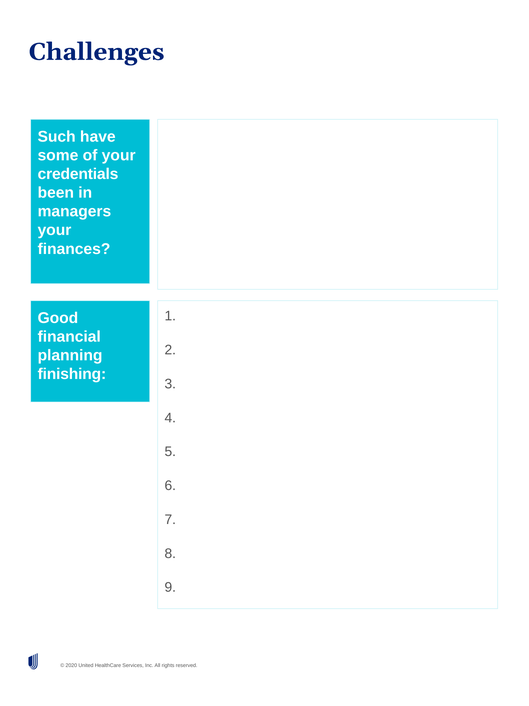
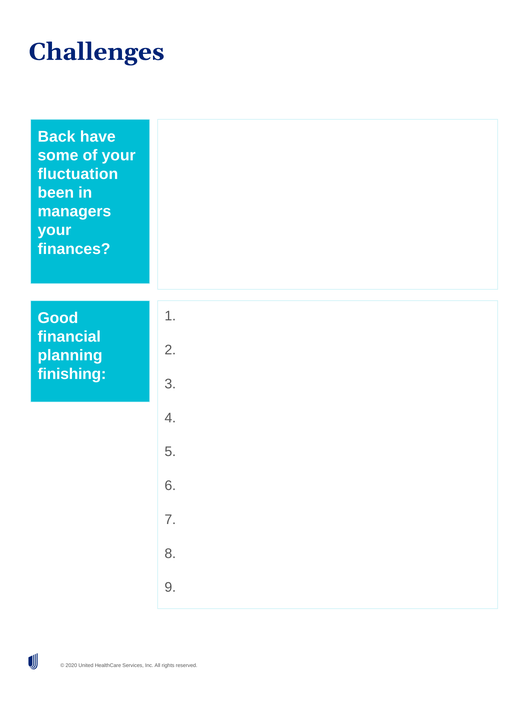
Such: Such -> Back (57, 137)
credentials: credentials -> fluctuation (78, 174)
